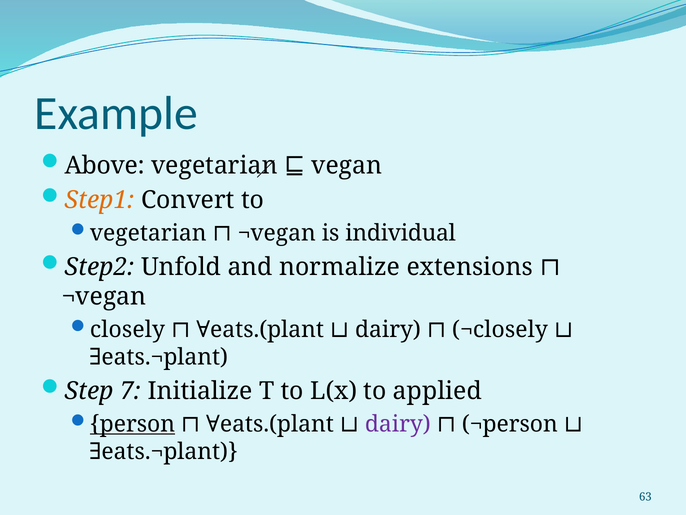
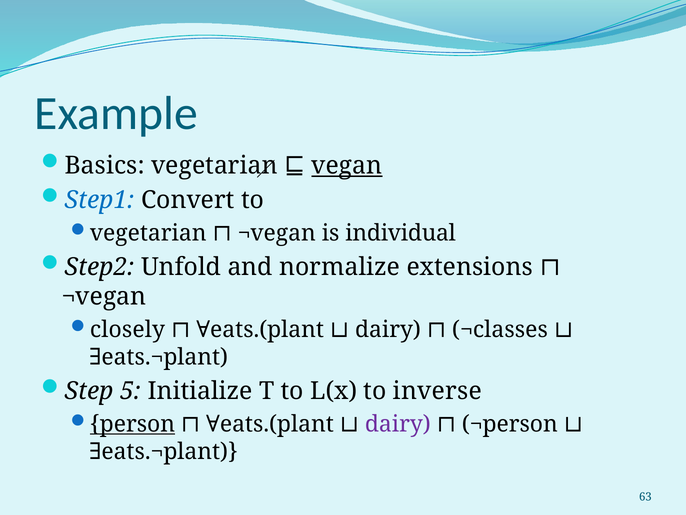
Above: Above -> Basics (105, 165)
vegan underline: none -> present (347, 165)
Step1 colour: orange -> blue (100, 200)
¬closely: ¬closely -> ¬classes (500, 330)
7: 7 -> 5 (130, 391)
applied: applied -> inverse (437, 391)
